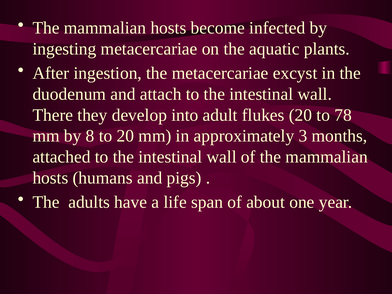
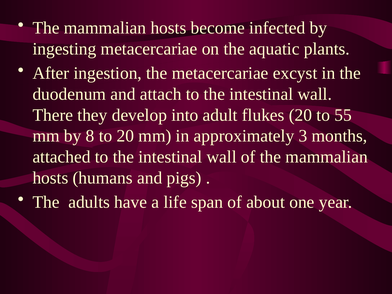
78: 78 -> 55 (343, 115)
